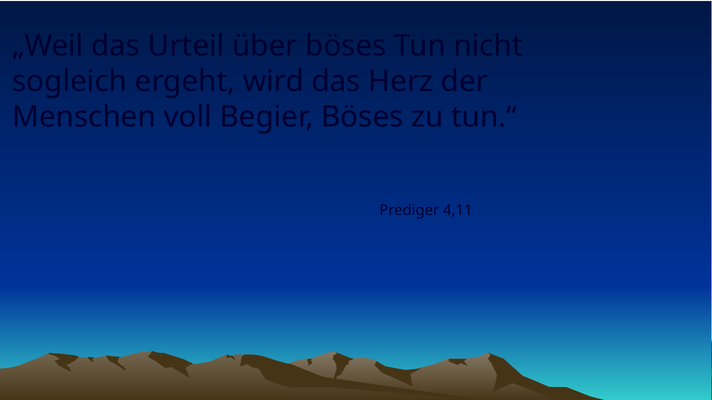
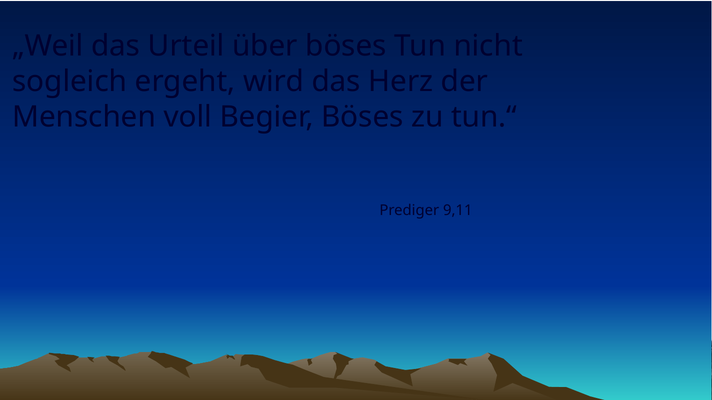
4,11: 4,11 -> 9,11 (458, 211)
